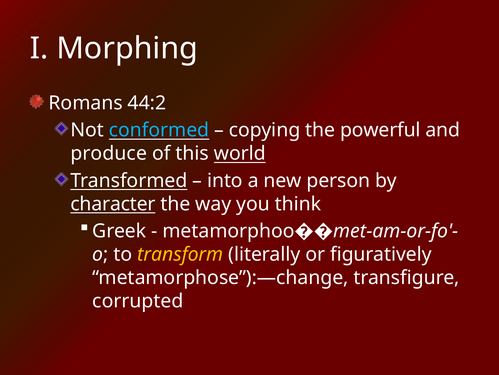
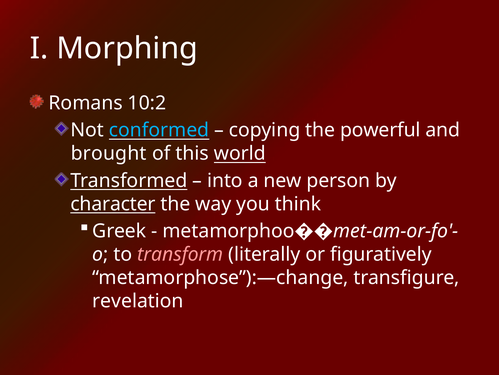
44:2: 44:2 -> 10:2 (147, 103)
produce: produce -> brought (109, 153)
transform colour: yellow -> pink (180, 254)
corrupted: corrupted -> revelation (138, 300)
